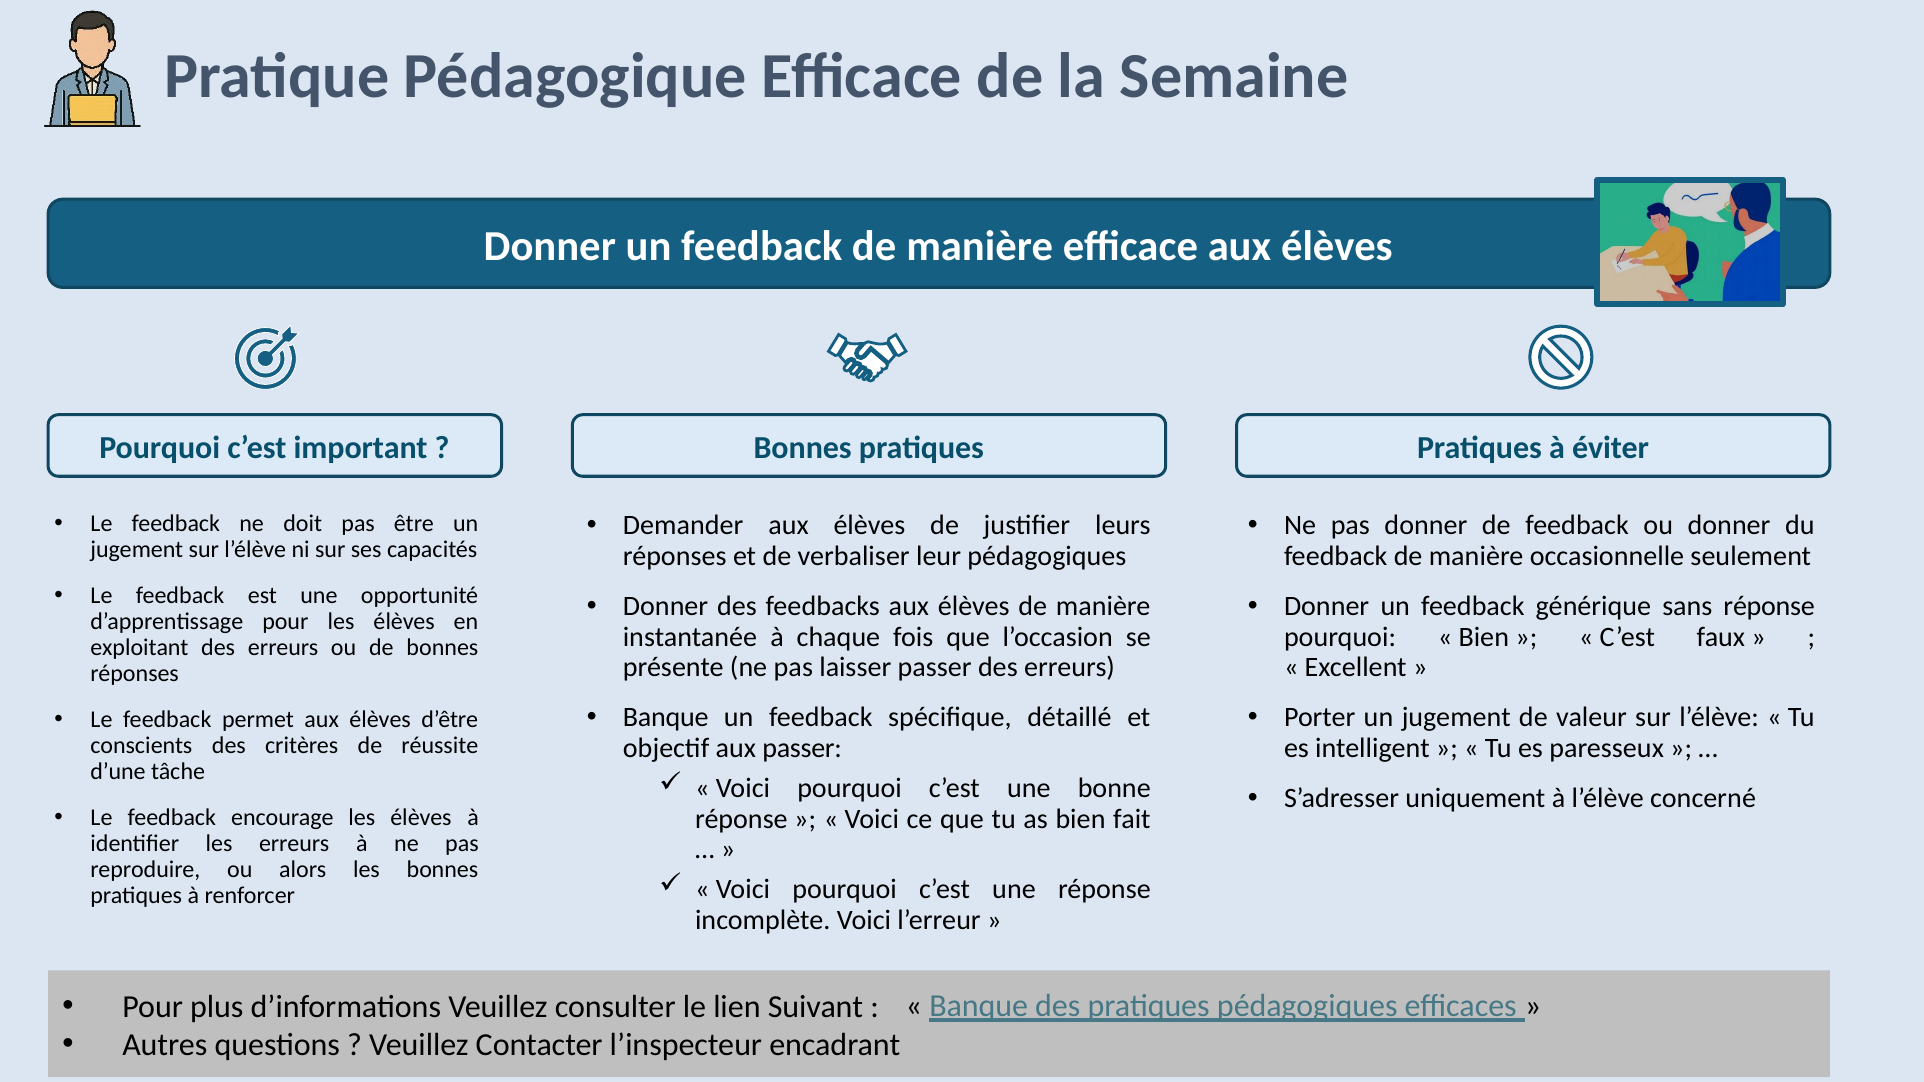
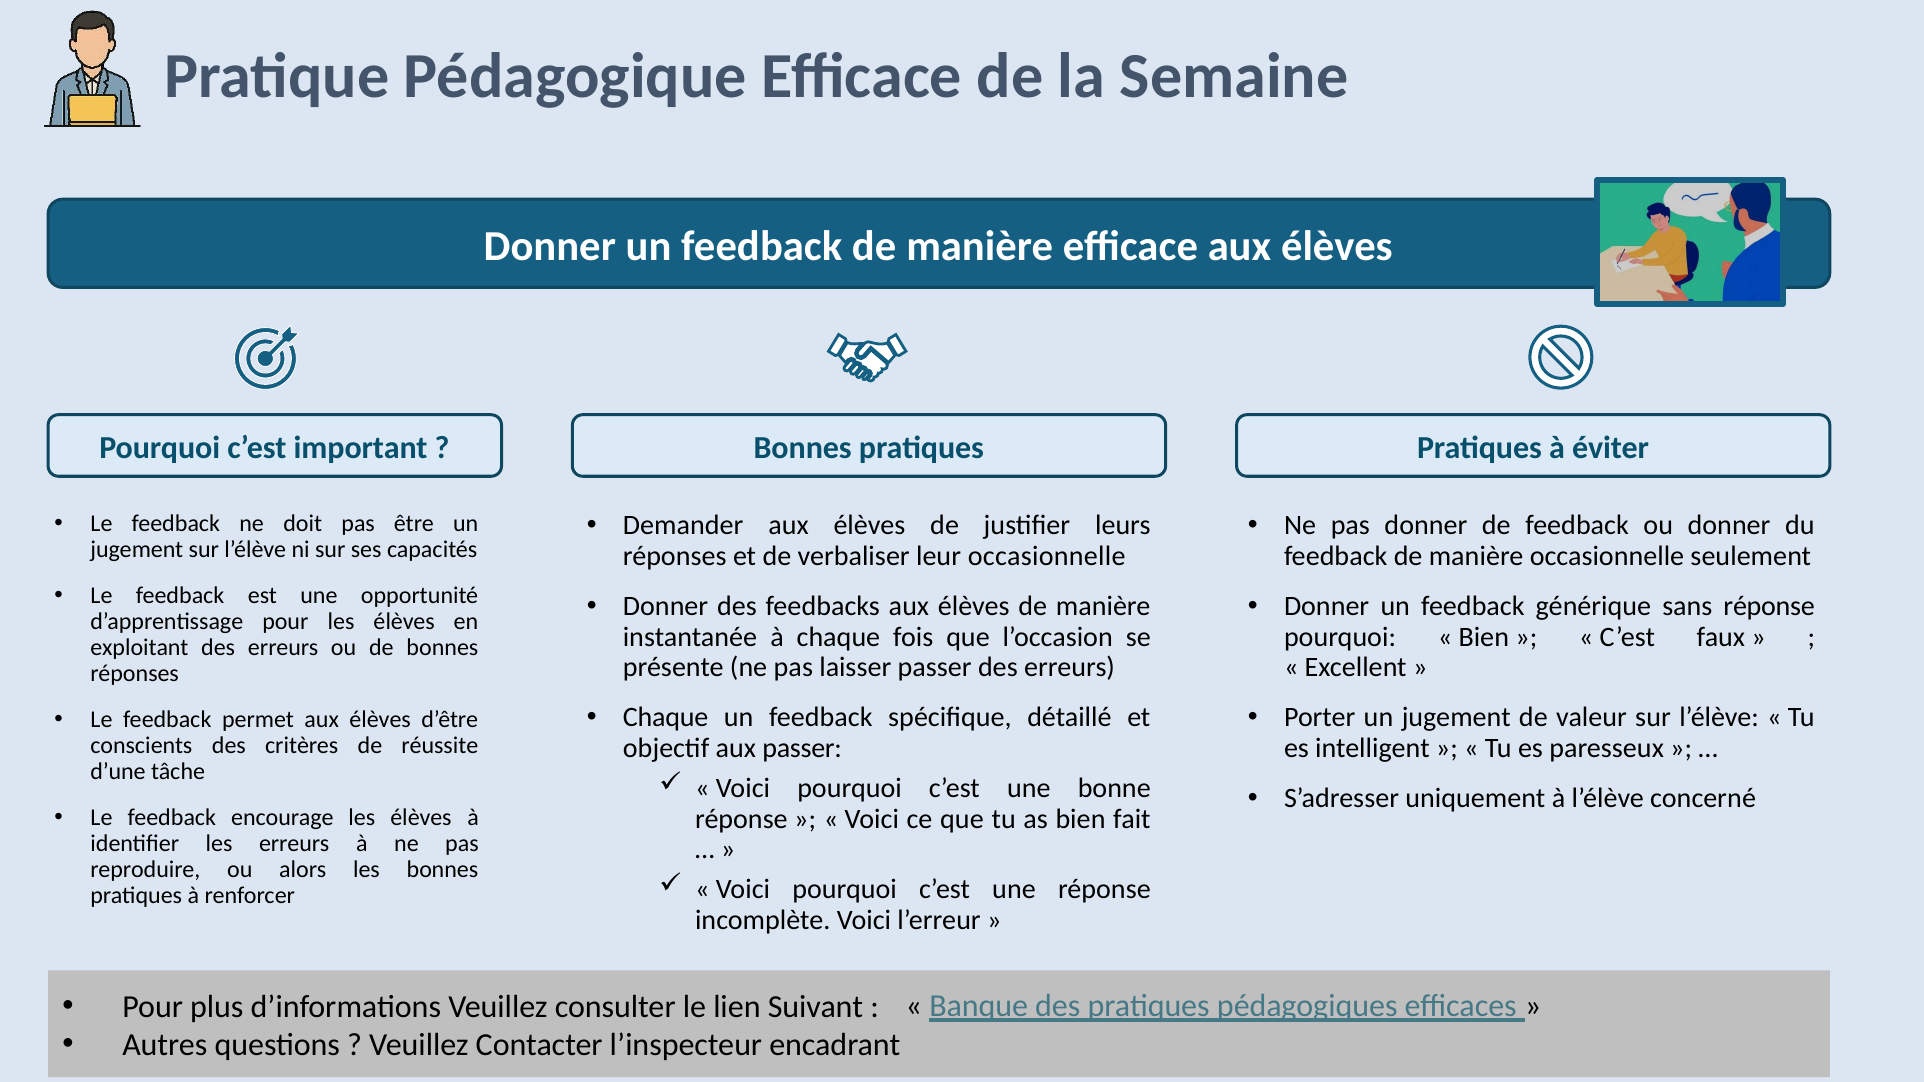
leur pédagogiques: pédagogiques -> occasionnelle (1047, 556)
Banque: Banque -> Chaque (666, 718)
